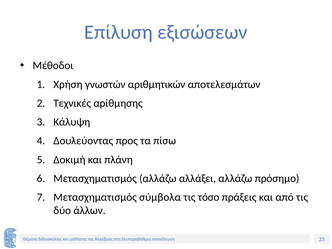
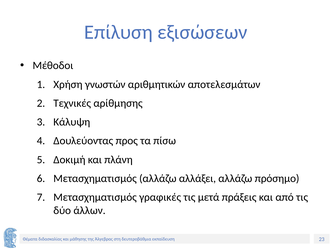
σύμβολα: σύμβολα -> γραφικές (160, 197)
τόσο: τόσο -> μετά (209, 197)
